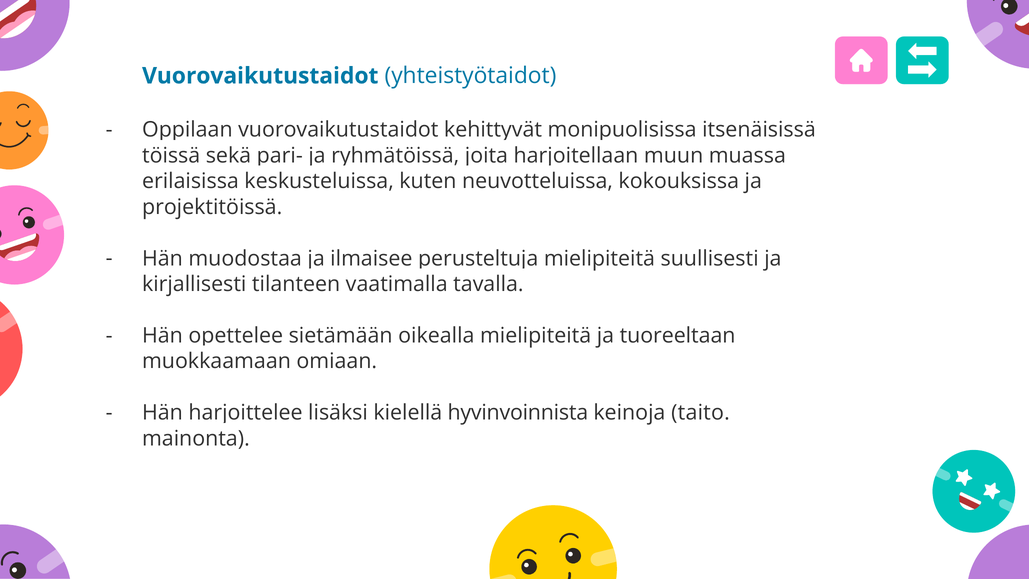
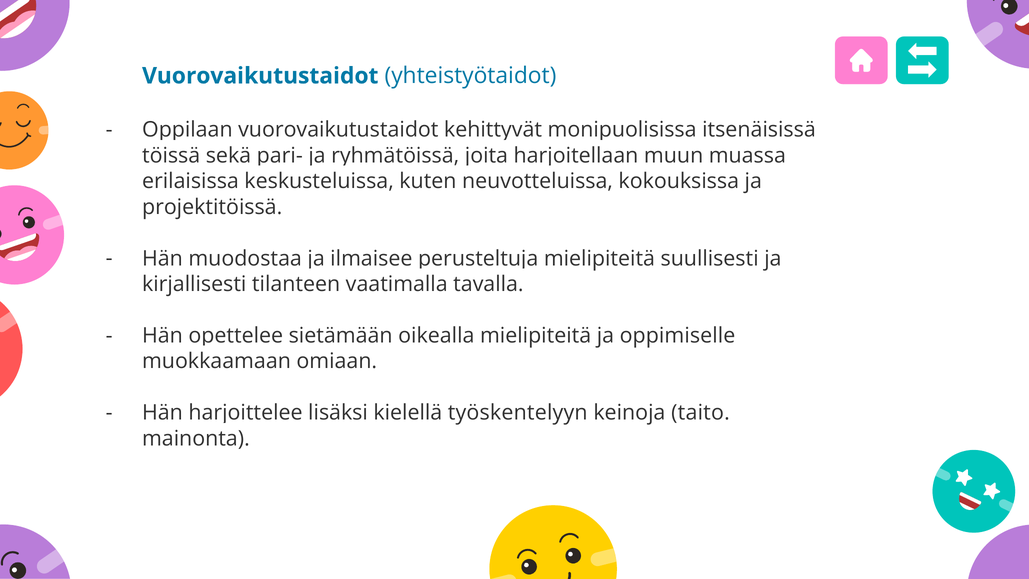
tuoreeltaan: tuoreeltaan -> oppimiselle (677, 336)
hyvinvoinnista: hyvinvoinnista -> työskentelyyn (518, 413)
